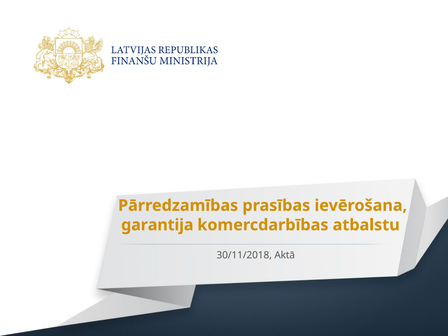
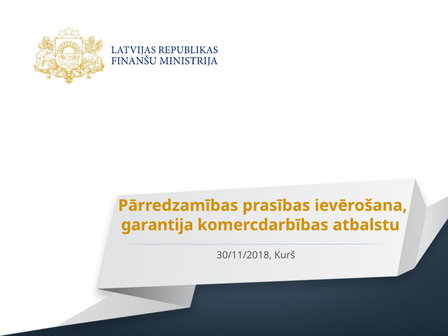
Aktā: Aktā -> Kurš (285, 255)
